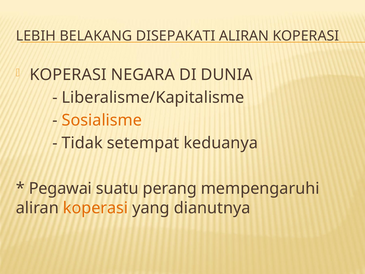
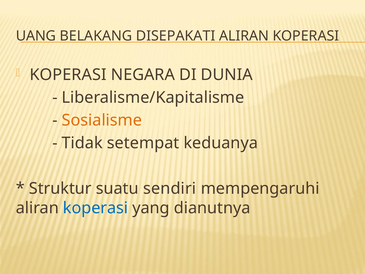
LEBIH: LEBIH -> UANG (36, 36)
Pegawai: Pegawai -> Struktur (60, 188)
perang: perang -> sendiri (170, 188)
koperasi colour: orange -> blue (96, 208)
